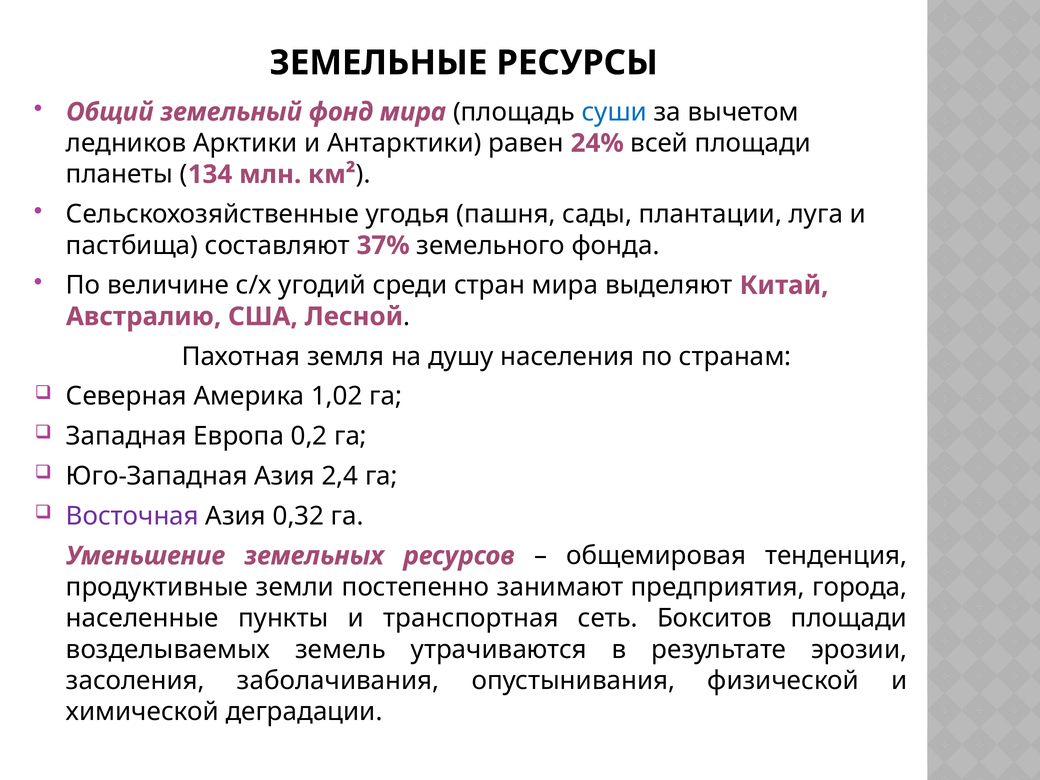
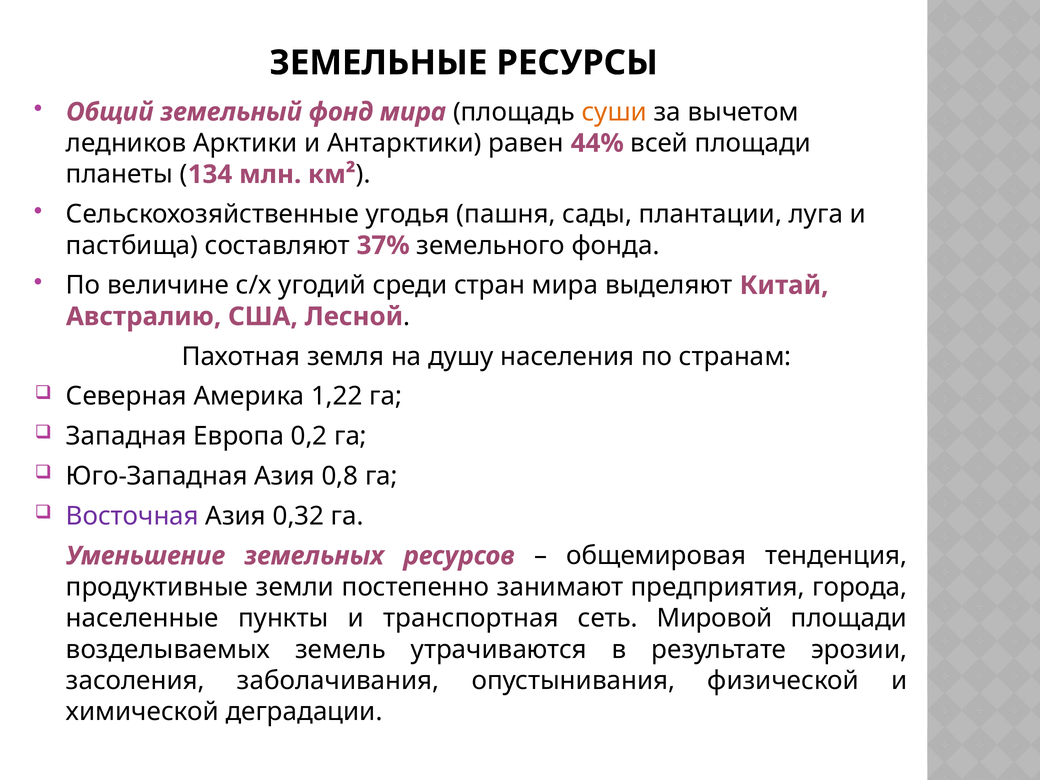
суши colour: blue -> orange (614, 112)
24%: 24% -> 44% (597, 143)
1,02: 1,02 -> 1,22 (337, 396)
2,4: 2,4 -> 0,8 (340, 476)
Бокситов: Бокситов -> Мировой (715, 618)
